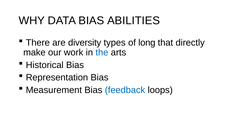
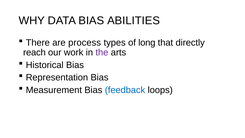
diversity: diversity -> process (85, 43)
make: make -> reach (34, 52)
the colour: blue -> purple (102, 52)
